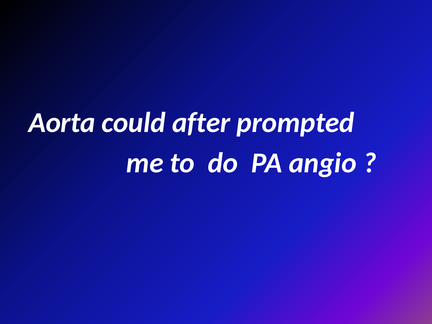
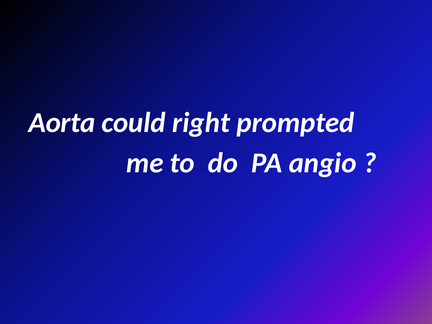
after: after -> right (201, 123)
